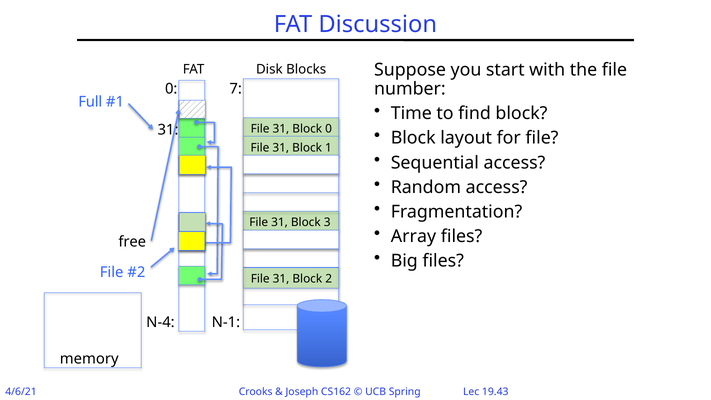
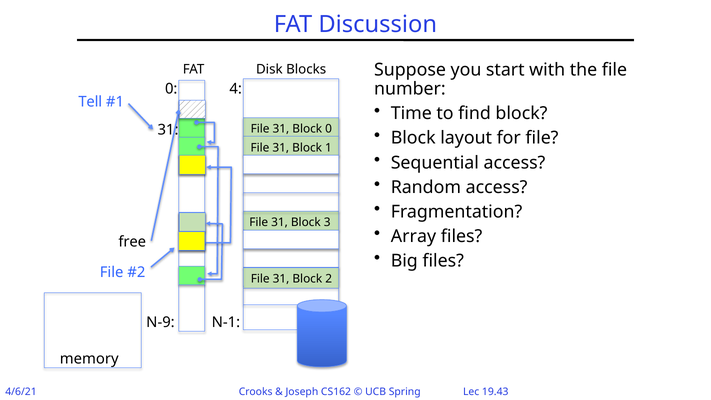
7: 7 -> 4 (236, 89)
Full: Full -> Tell (90, 102)
N-4: N-4 -> N-9 (160, 322)
